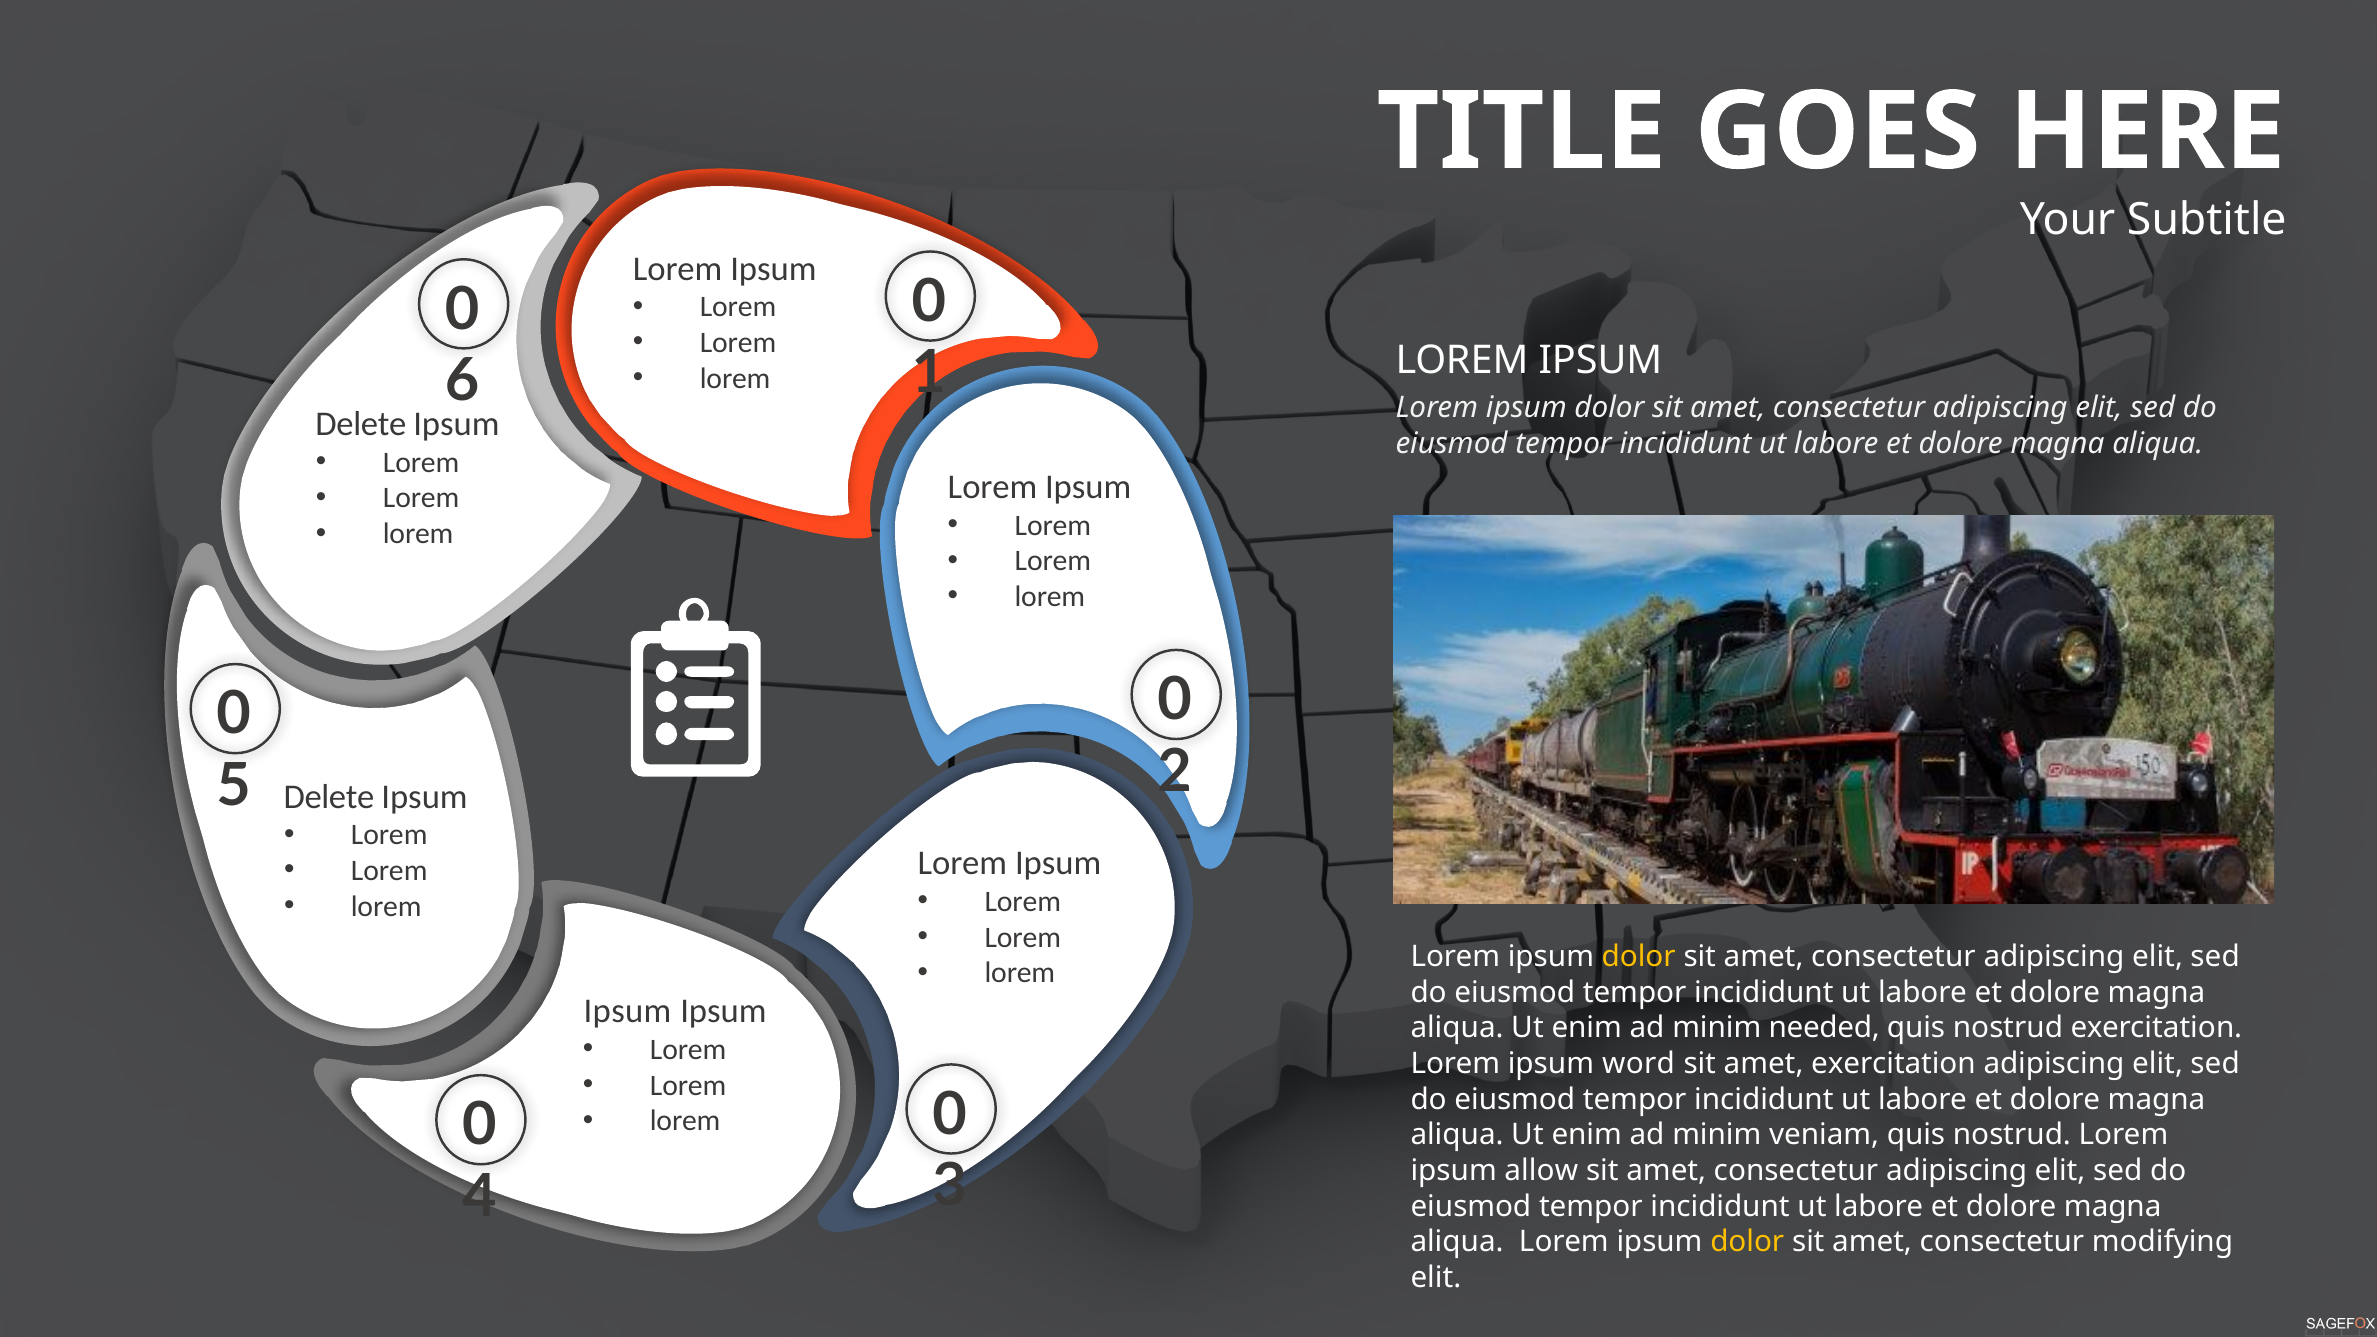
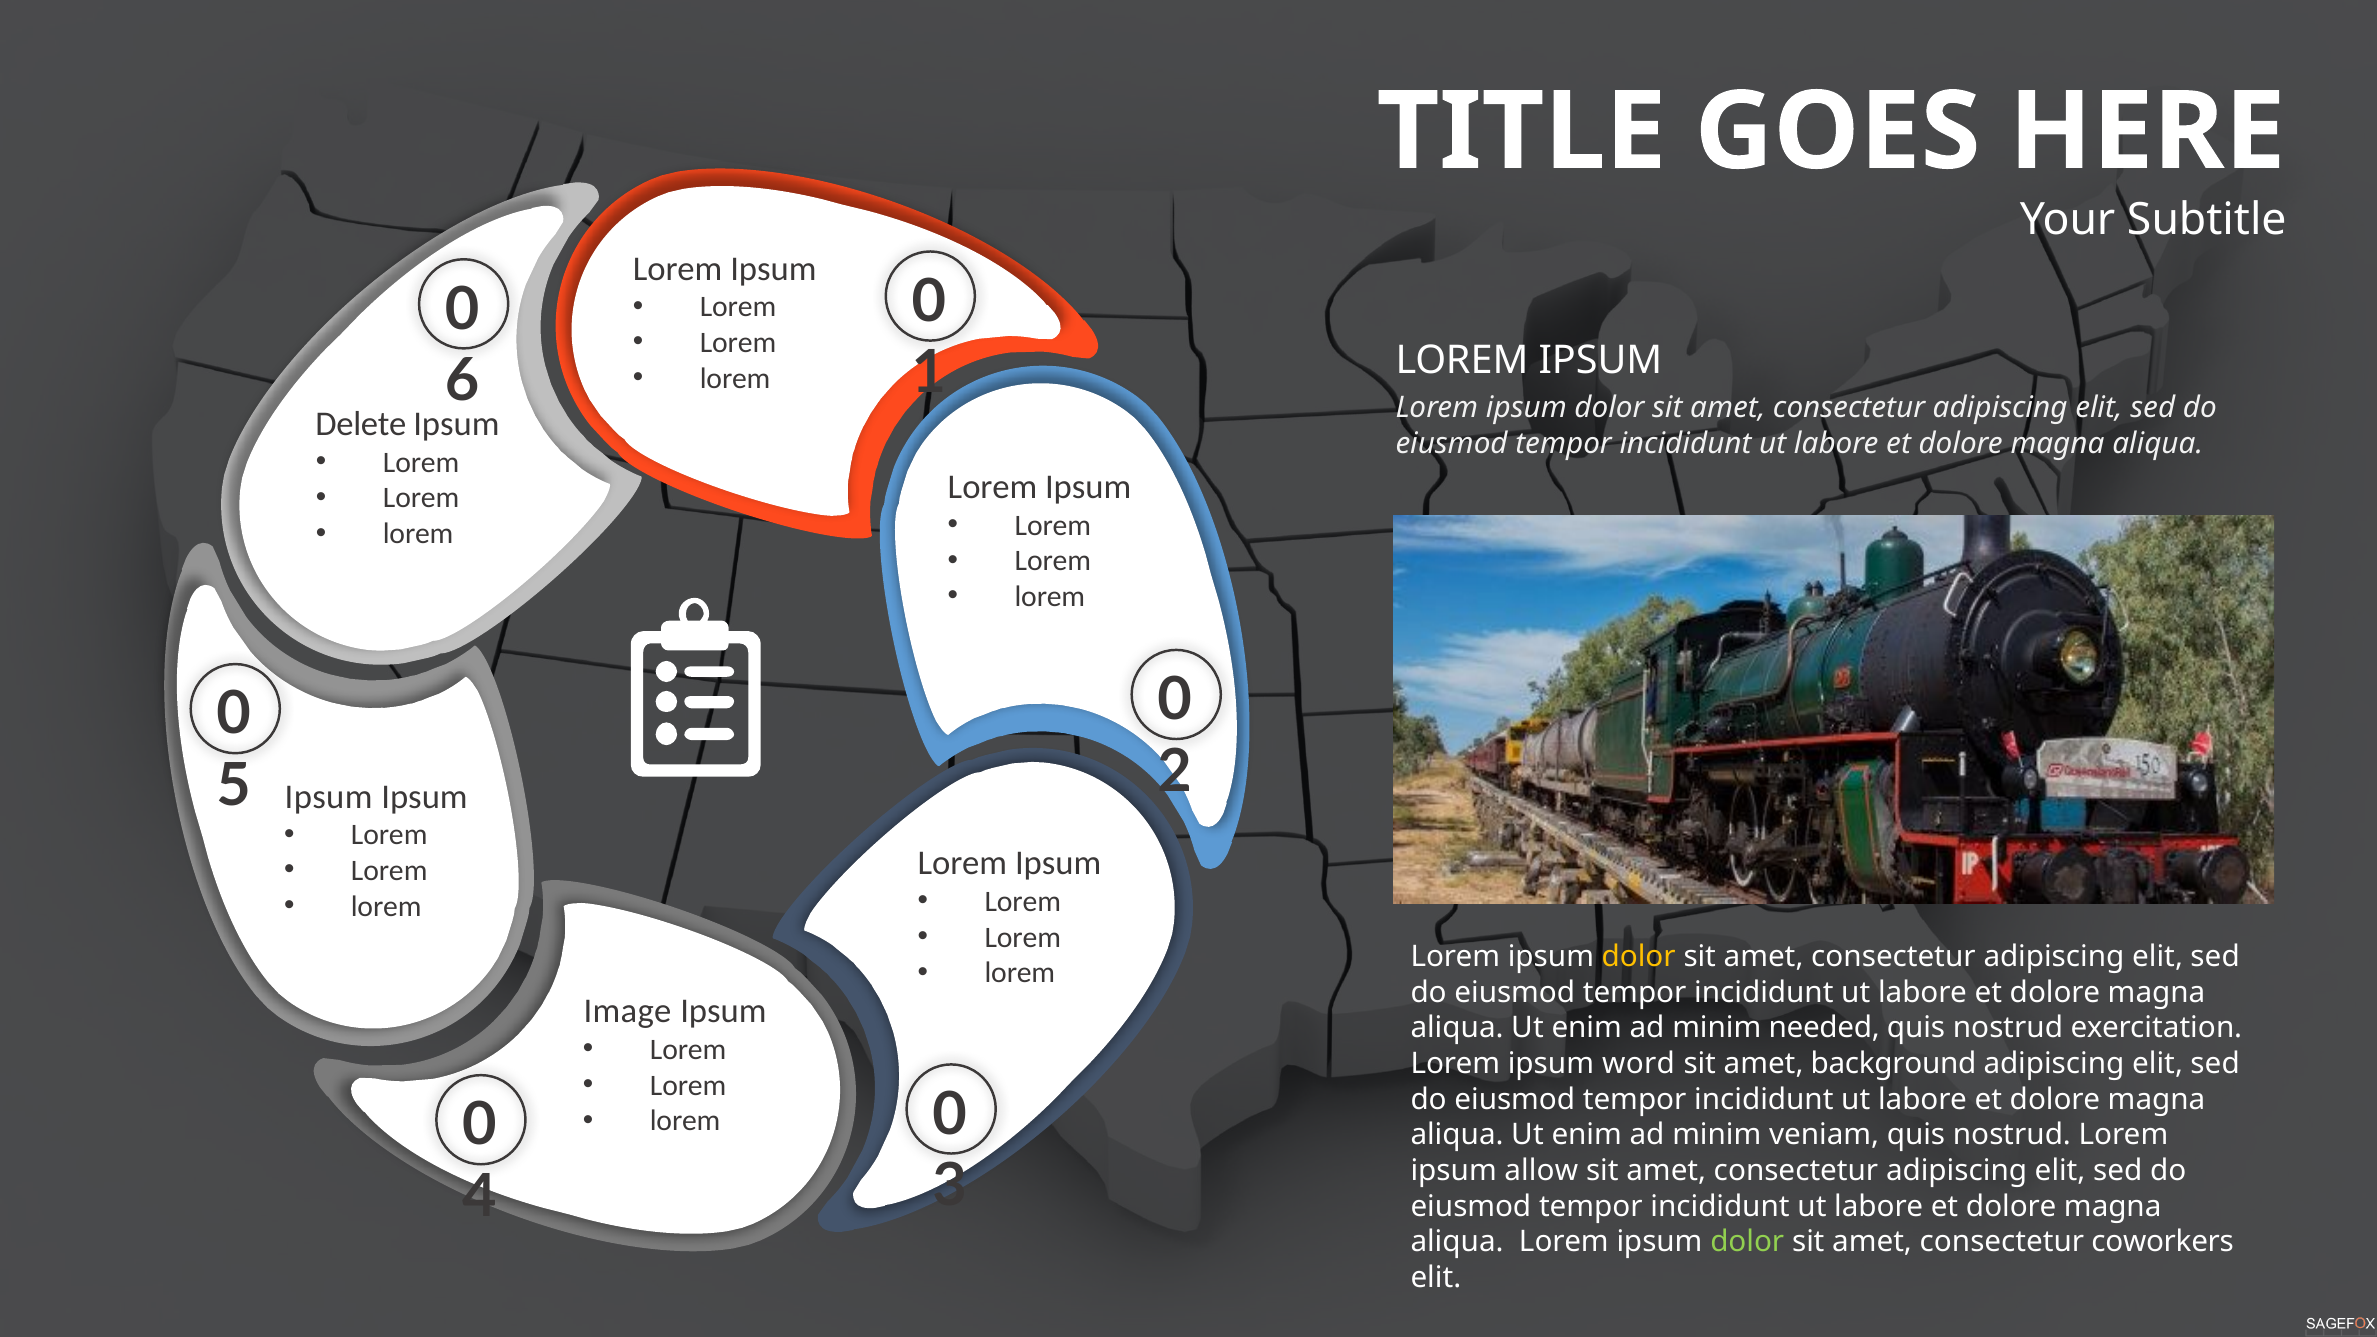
Delete: Delete -> Ipsum (329, 797)
Ipsum: Ipsum -> Image (628, 1012)
amet exercitation: exercitation -> background (1893, 1064)
dolor colour: yellow -> light green (1747, 1242)
modifying: modifying -> coworkers (2163, 1242)
